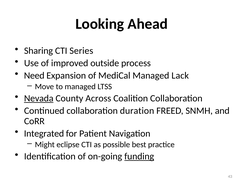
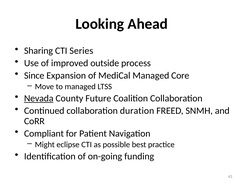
Need: Need -> Since (34, 76)
Lack: Lack -> Core (180, 76)
Across: Across -> Future (98, 99)
Integrated: Integrated -> Compliant (44, 134)
funding underline: present -> none (139, 157)
